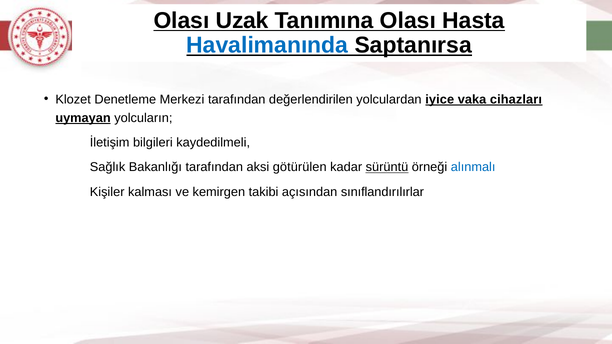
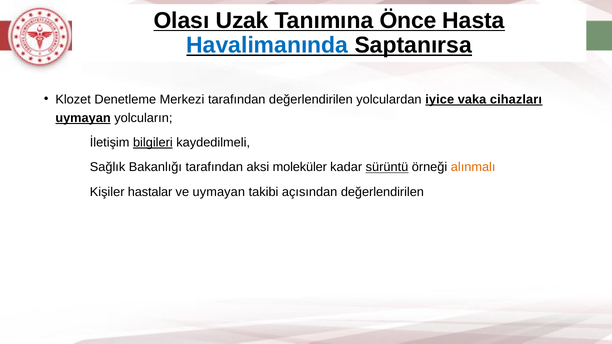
Tanımına Olası: Olası -> Önce (408, 20)
bilgileri underline: none -> present (153, 143)
götürülen: götürülen -> moleküler (300, 167)
alınmalı colour: blue -> orange (473, 167)
kalması: kalması -> hastalar (150, 192)
ve kemirgen: kemirgen -> uymayan (219, 192)
açısından sınıflandırılırlar: sınıflandırılırlar -> değerlendirilen (382, 192)
